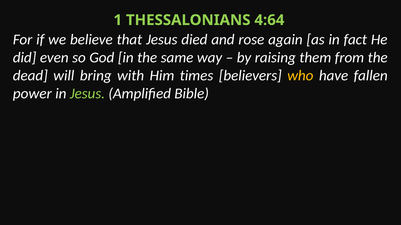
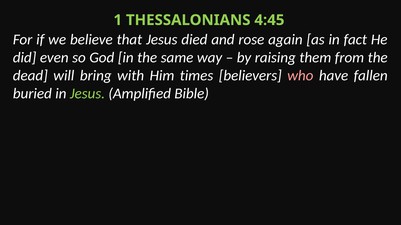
4:64: 4:64 -> 4:45 (269, 20)
who colour: yellow -> pink (300, 76)
power: power -> buried (32, 94)
